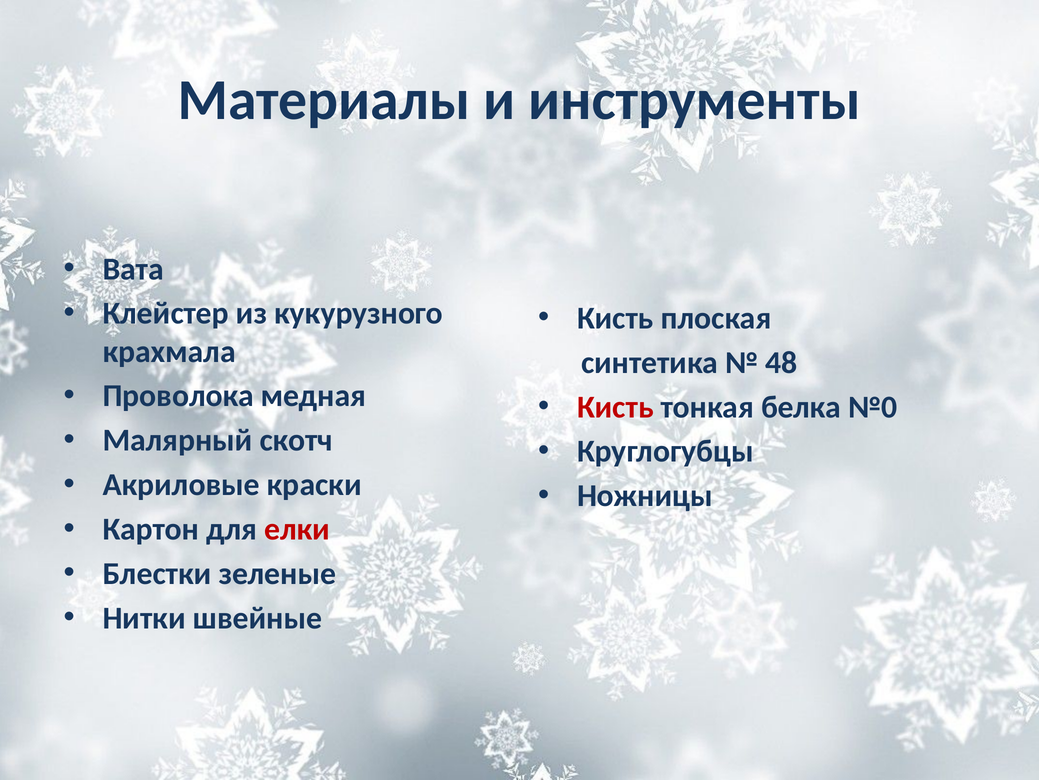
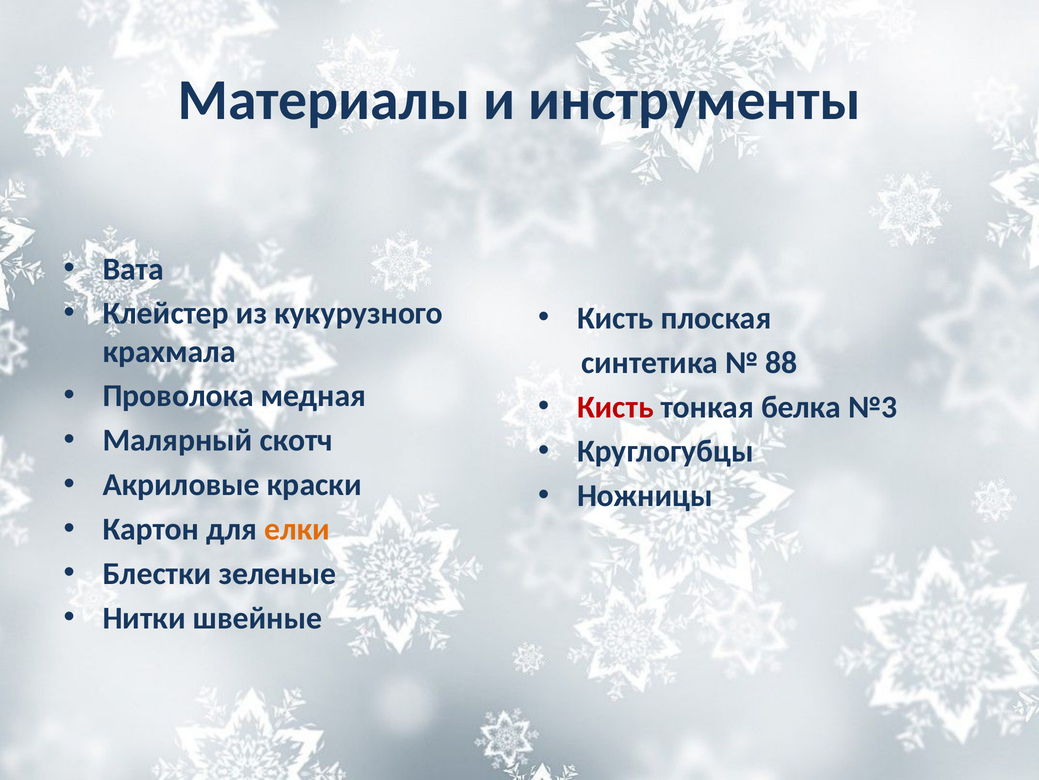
48: 48 -> 88 (781, 362)
№0: №0 -> №3 (873, 407)
елки colour: red -> orange (297, 529)
